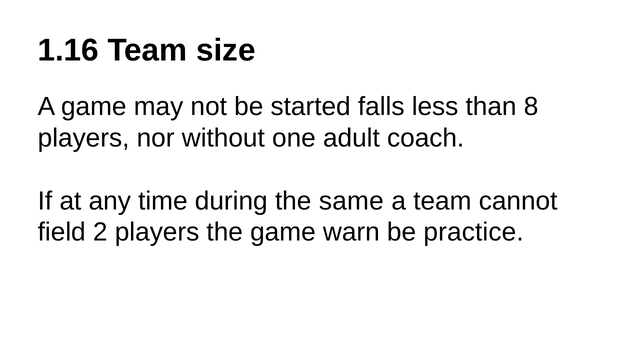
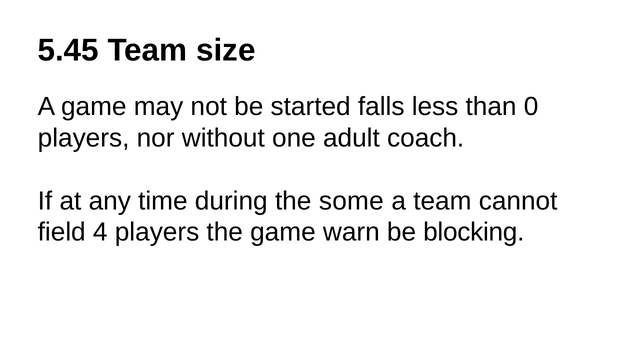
1.16: 1.16 -> 5.45 (68, 50)
8: 8 -> 0 (531, 106)
same: same -> some (351, 201)
2: 2 -> 4 (100, 232)
practice: practice -> blocking (474, 232)
